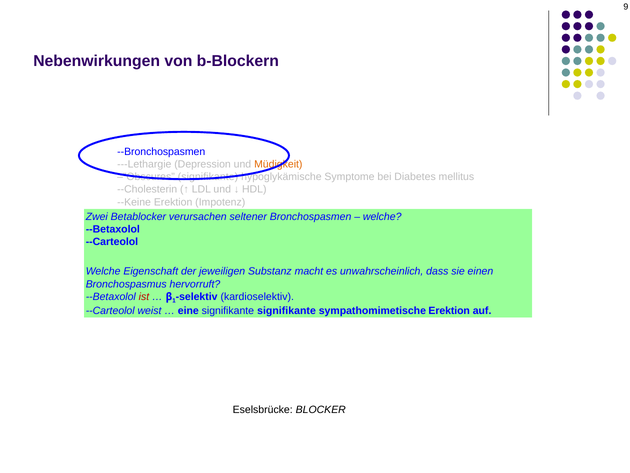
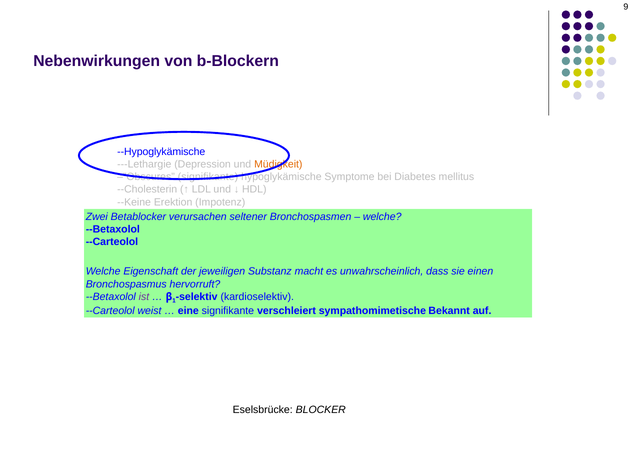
--Bronchospasmen: --Bronchospasmen -> --Hypoglykämische (161, 151)
ist colour: red -> purple (144, 296)
signifikante signifikante: signifikante -> verschleiert (287, 311)
sympathomimetische Erektion: Erektion -> Bekannt (449, 311)
